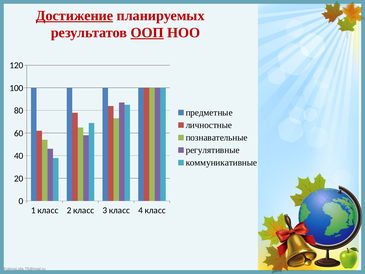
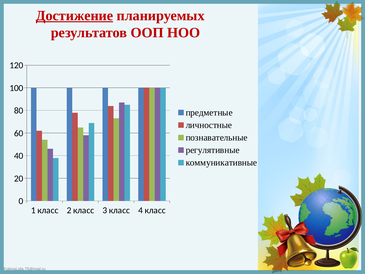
ООП underline: present -> none (147, 33)
